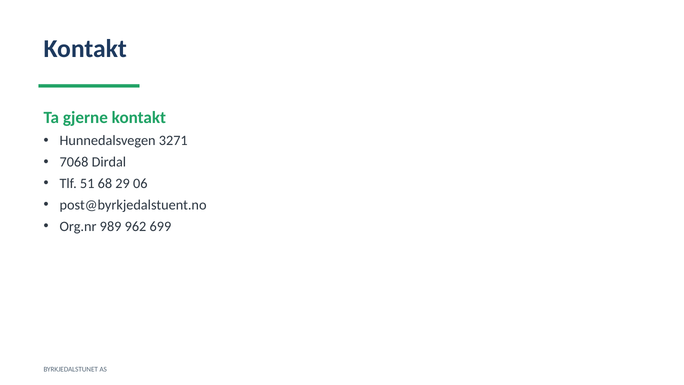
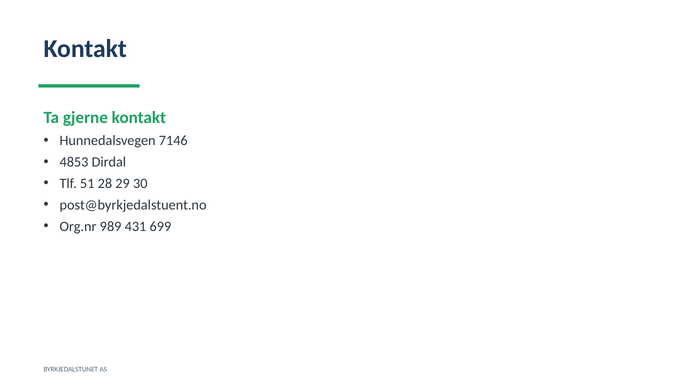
3271: 3271 -> 7146 (173, 141)
7068: 7068 -> 4853 (74, 162)
68: 68 -> 28 (105, 183)
06: 06 -> 30 (140, 183)
962: 962 -> 431 (136, 226)
